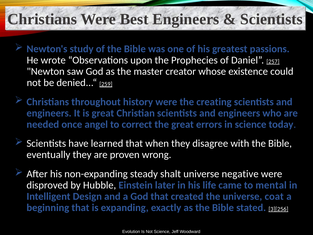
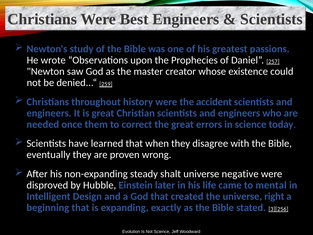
creating: creating -> accident (214, 102)
angel: angel -> them (96, 124)
coat: coat -> right (274, 196)
